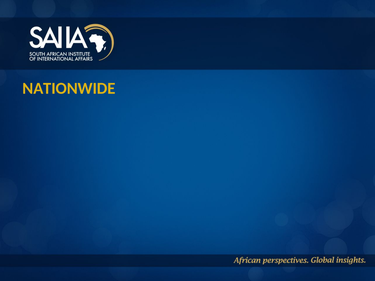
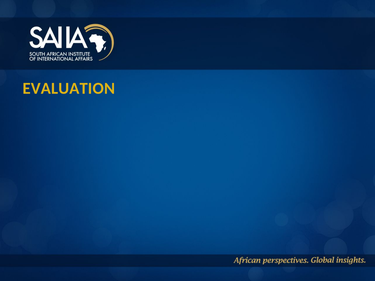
NATIONWIDE: NATIONWIDE -> EVALUATION (69, 88)
